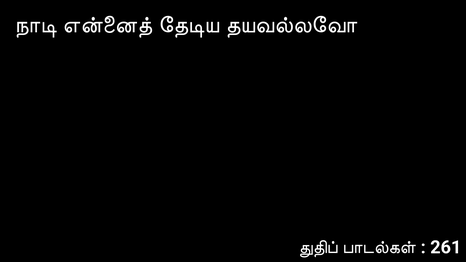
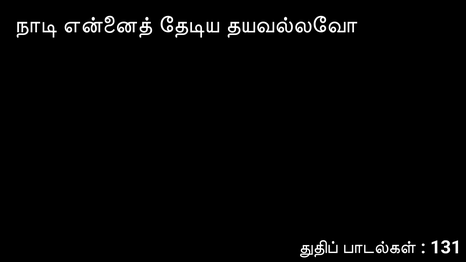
261: 261 -> 131 (446, 247)
